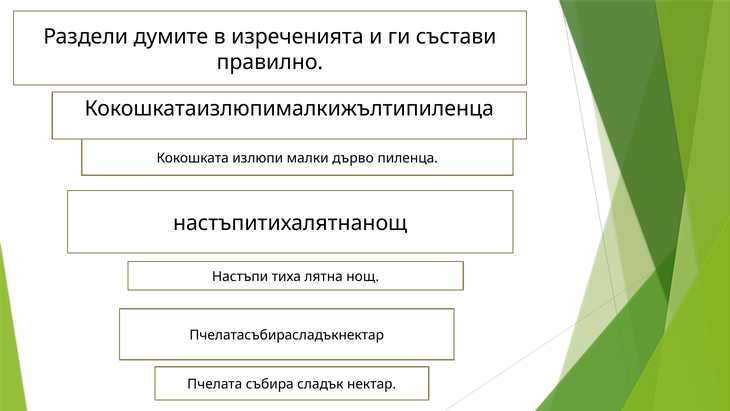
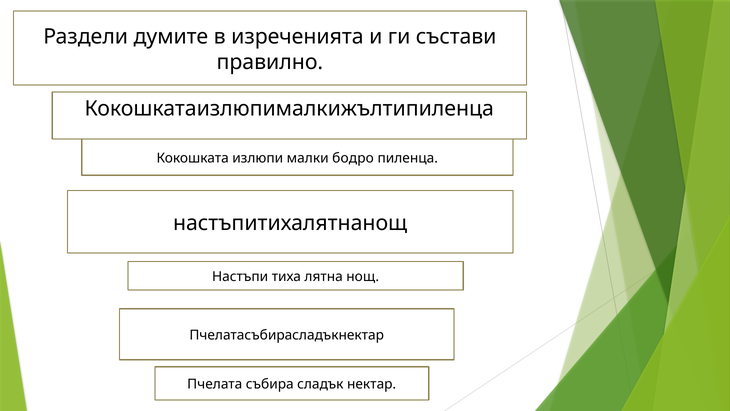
дърво: дърво -> бодро (353, 158)
